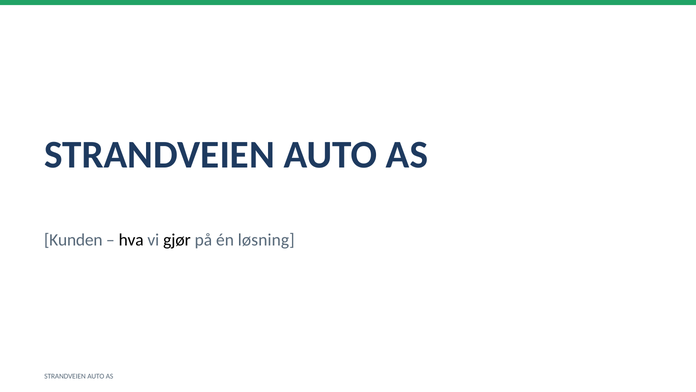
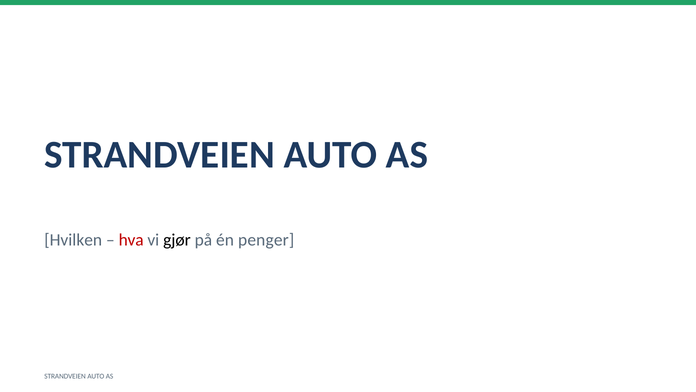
Kunden: Kunden -> Hvilken (73, 240)
hva colour: black -> red (131, 240)
løsning: løsning -> penger (266, 240)
